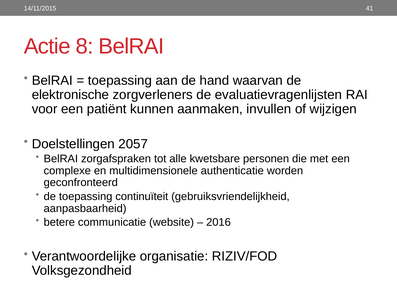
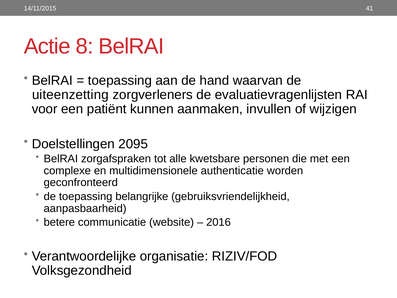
elektronische: elektronische -> uiteenzetting (70, 95)
2057: 2057 -> 2095 (133, 144)
continuïteit: continuïteit -> belangrijke (142, 196)
